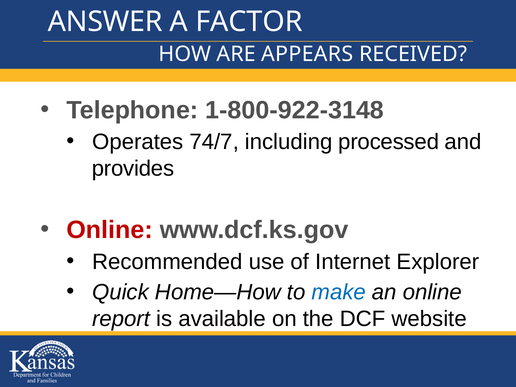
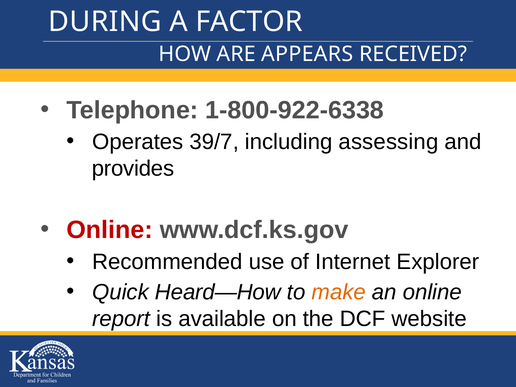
ANSWER: ANSWER -> DURING (105, 22)
1-800-922-3148: 1-800-922-3148 -> 1-800-922-6338 (295, 110)
74/7: 74/7 -> 39/7 (214, 142)
processed: processed -> assessing (388, 142)
Home—How: Home—How -> Heard—How (218, 292)
make colour: blue -> orange (339, 292)
